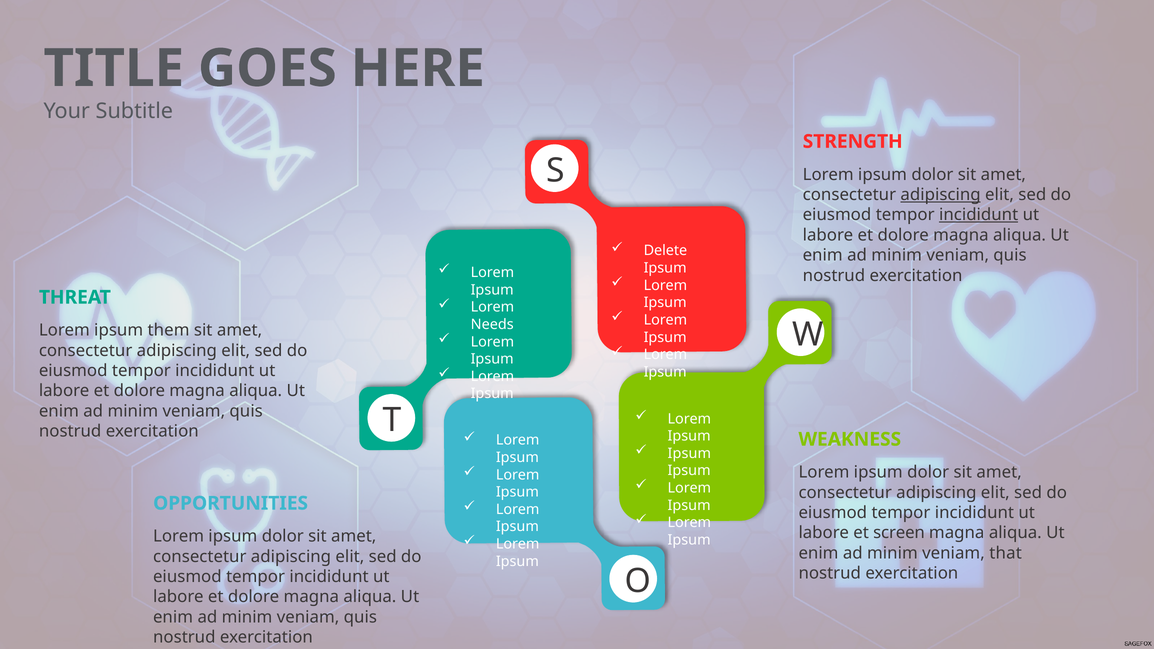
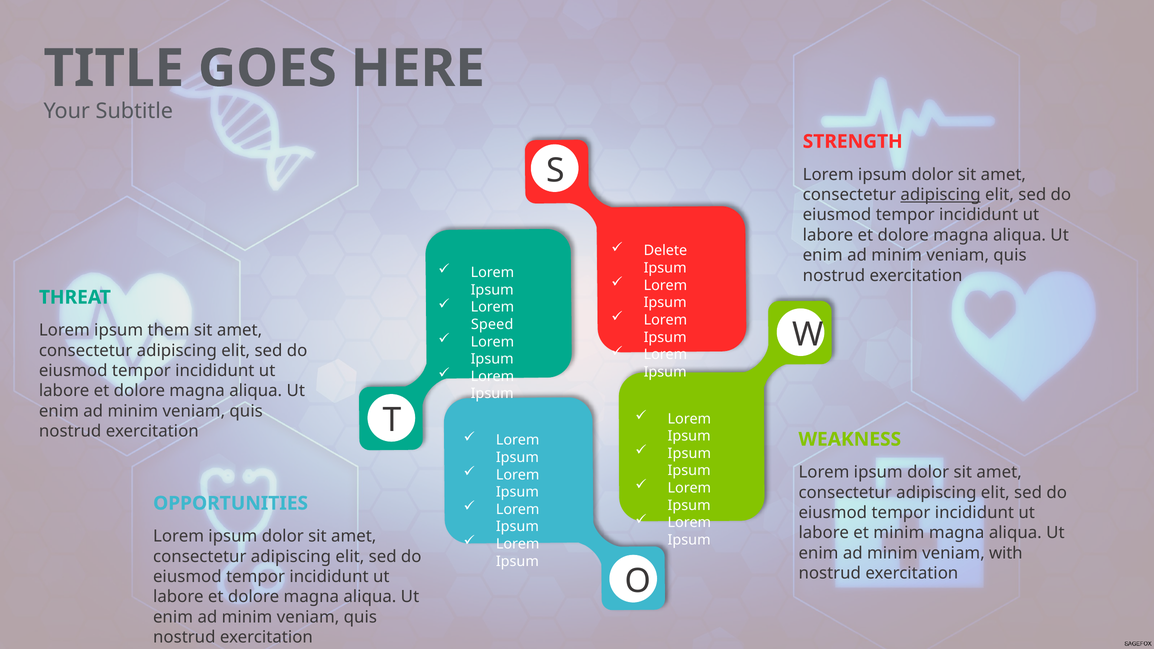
incididunt underline: present -> none (979, 215)
Needs: Needs -> Speed (492, 325)
et screen: screen -> minim (899, 533)
that: that -> with (1006, 553)
